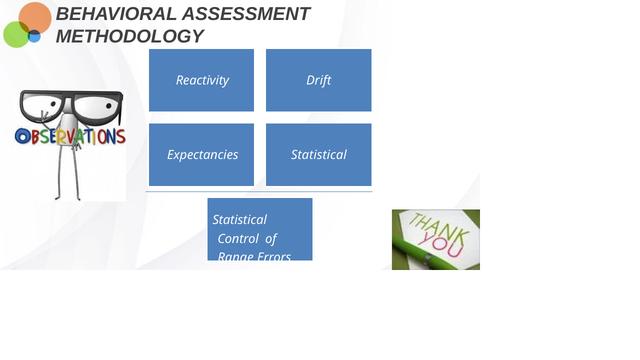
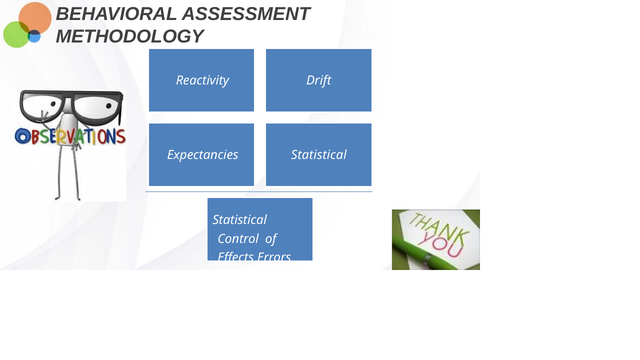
Range: Range -> Effects (236, 257)
